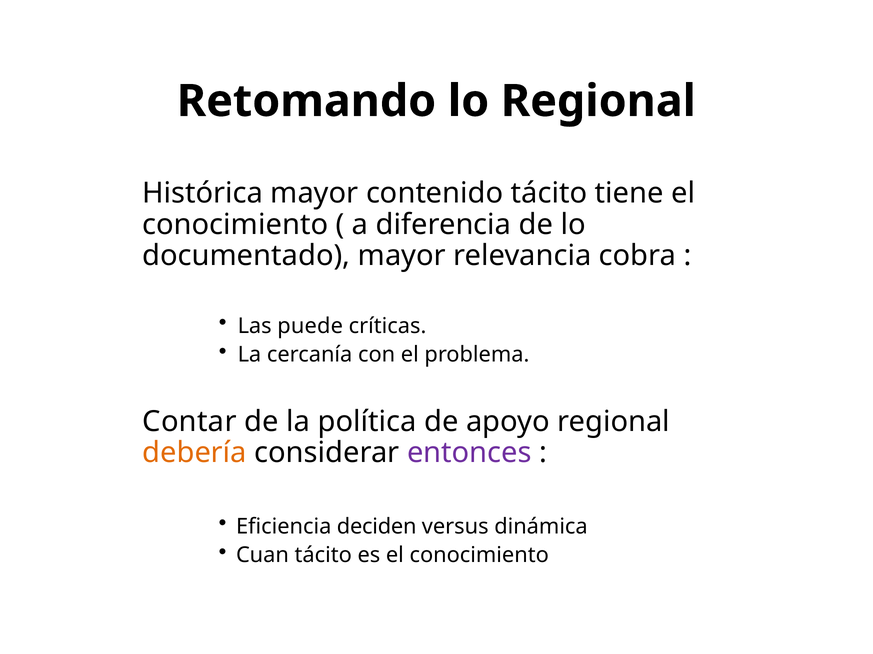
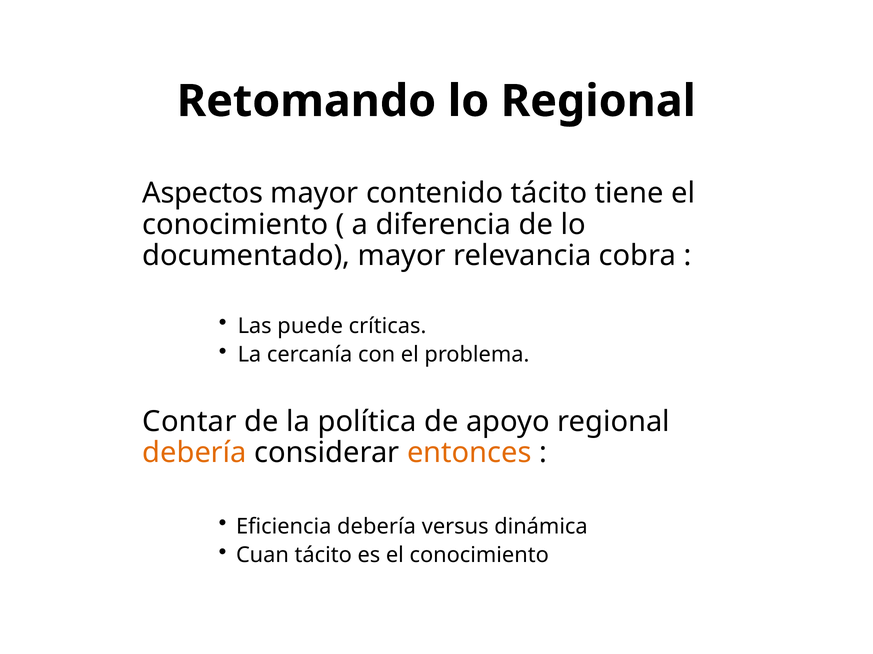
Histórica: Histórica -> Aspectos (203, 193)
entonces colour: purple -> orange (469, 453)
Eficiencia deciden: deciden -> debería (377, 527)
